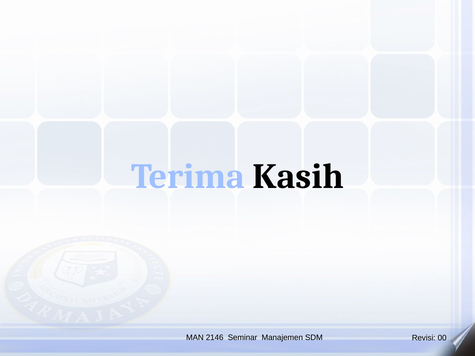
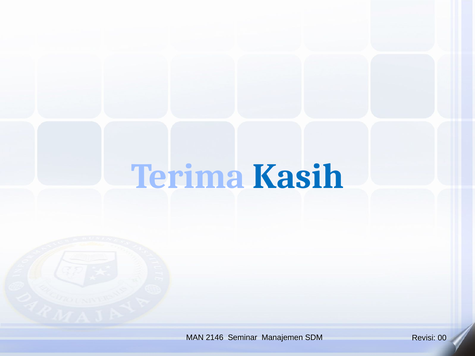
Kasih colour: black -> blue (298, 177)
